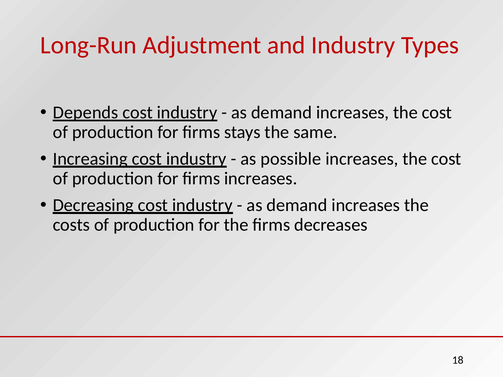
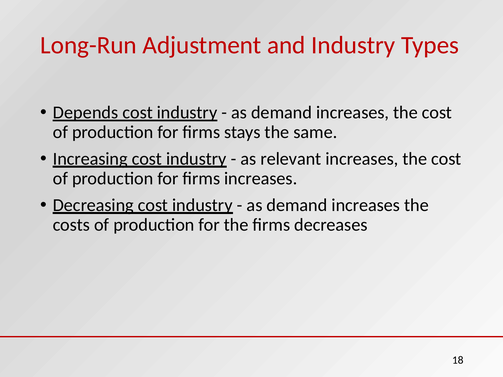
possible: possible -> relevant (291, 159)
